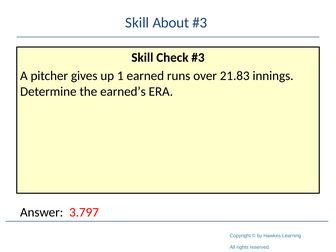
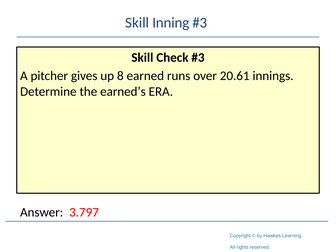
About: About -> Inning (171, 23)
1: 1 -> 8 (120, 76)
21.83: 21.83 -> 20.61 (235, 76)
